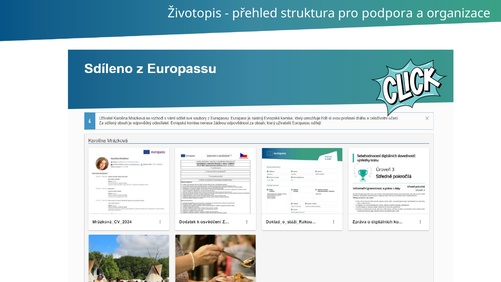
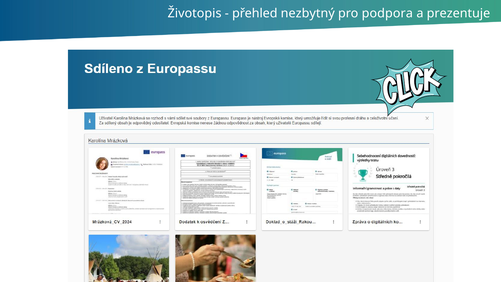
struktura: struktura -> nezbytný (308, 13)
organizace: organizace -> prezentuje (458, 13)
